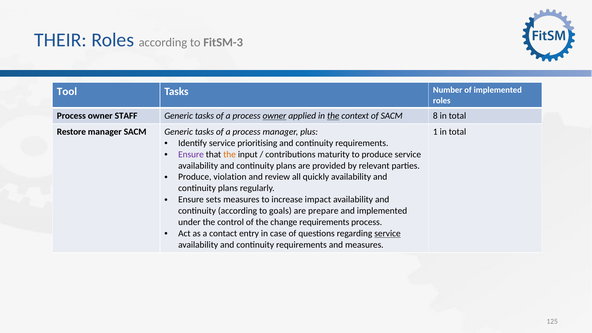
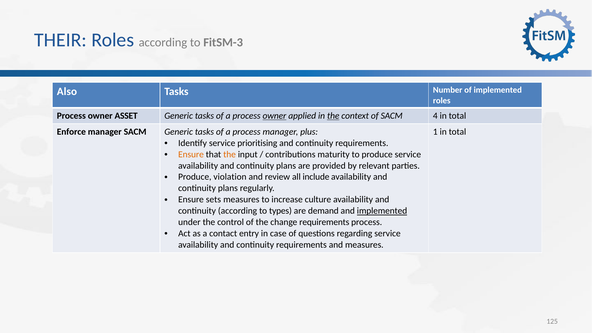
Tool: Tool -> Also (67, 92)
STAFF: STAFF -> ASSET (126, 116)
8: 8 -> 4 (435, 116)
Restore: Restore -> Enforce (71, 132)
Ensure colour: purple -> orange (191, 154)
quickly: quickly -> include (316, 177)
impact: impact -> culture (318, 200)
goals: goals -> types (280, 211)
prepare: prepare -> demand (323, 211)
implemented underline: none -> present (382, 211)
service underline: present -> none (388, 234)
